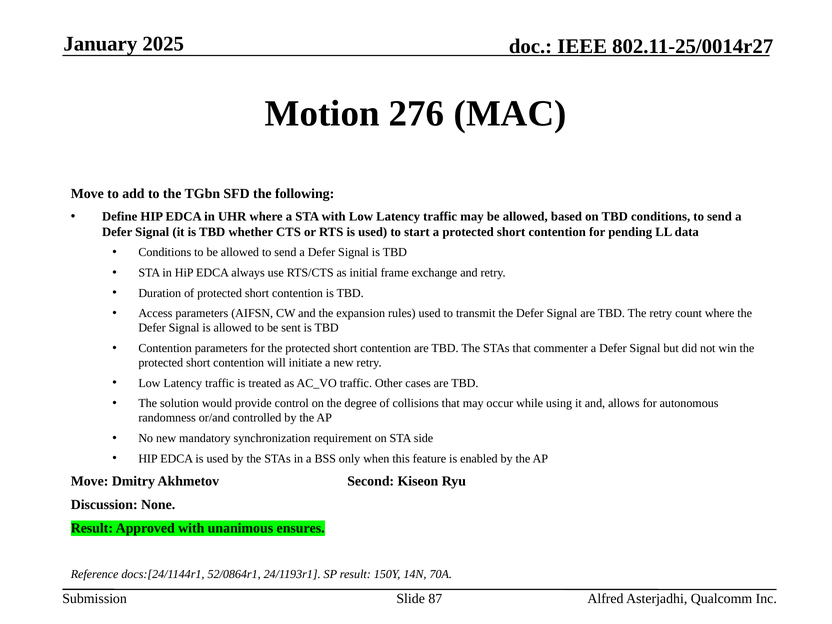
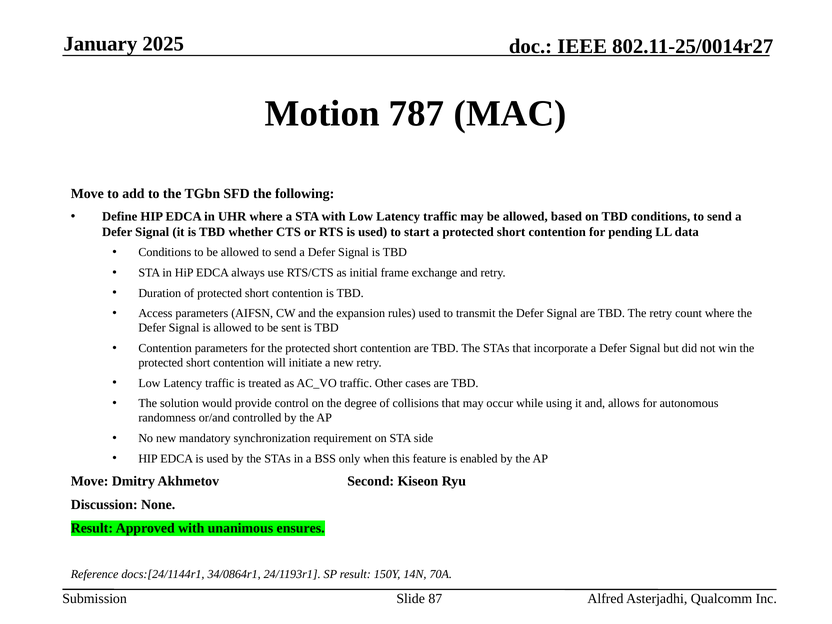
276: 276 -> 787 (417, 113)
commenter: commenter -> incorporate (561, 348)
52/0864r1: 52/0864r1 -> 34/0864r1 (234, 574)
